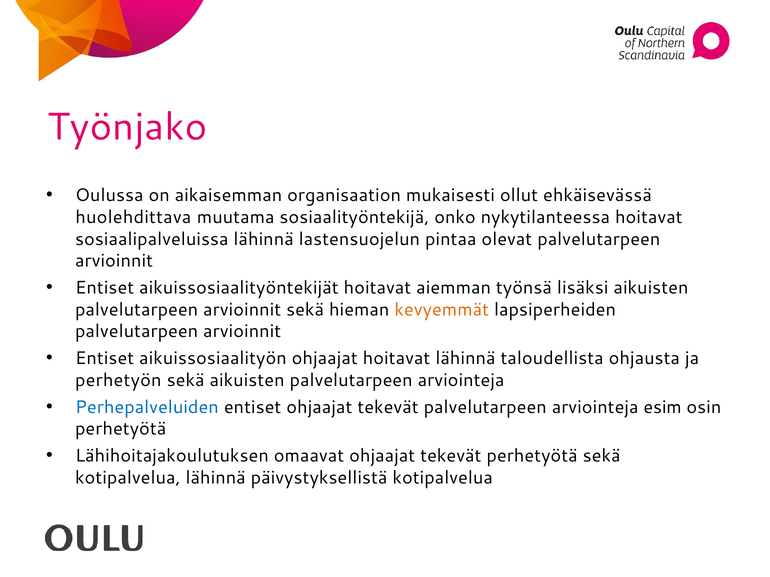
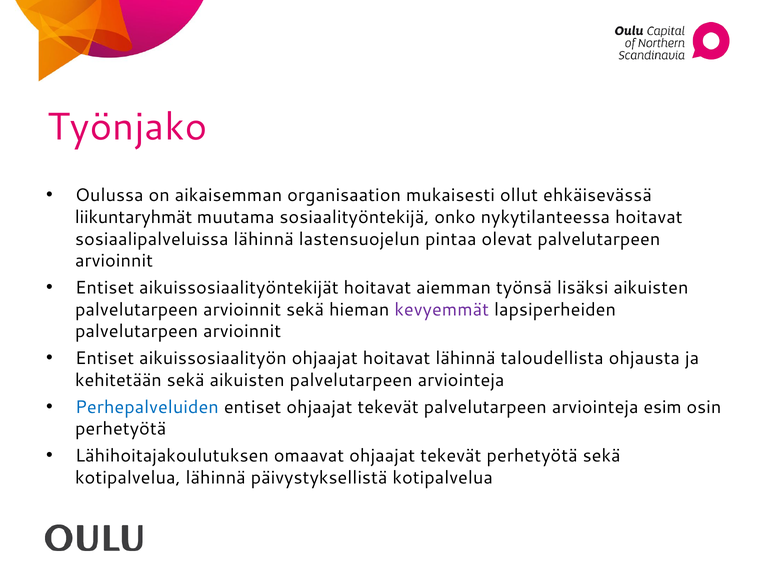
huolehdittava: huolehdittava -> liikuntaryhmät (134, 217)
kevyemmät colour: orange -> purple (442, 310)
perhetyön: perhetyön -> kehitetään (118, 381)
